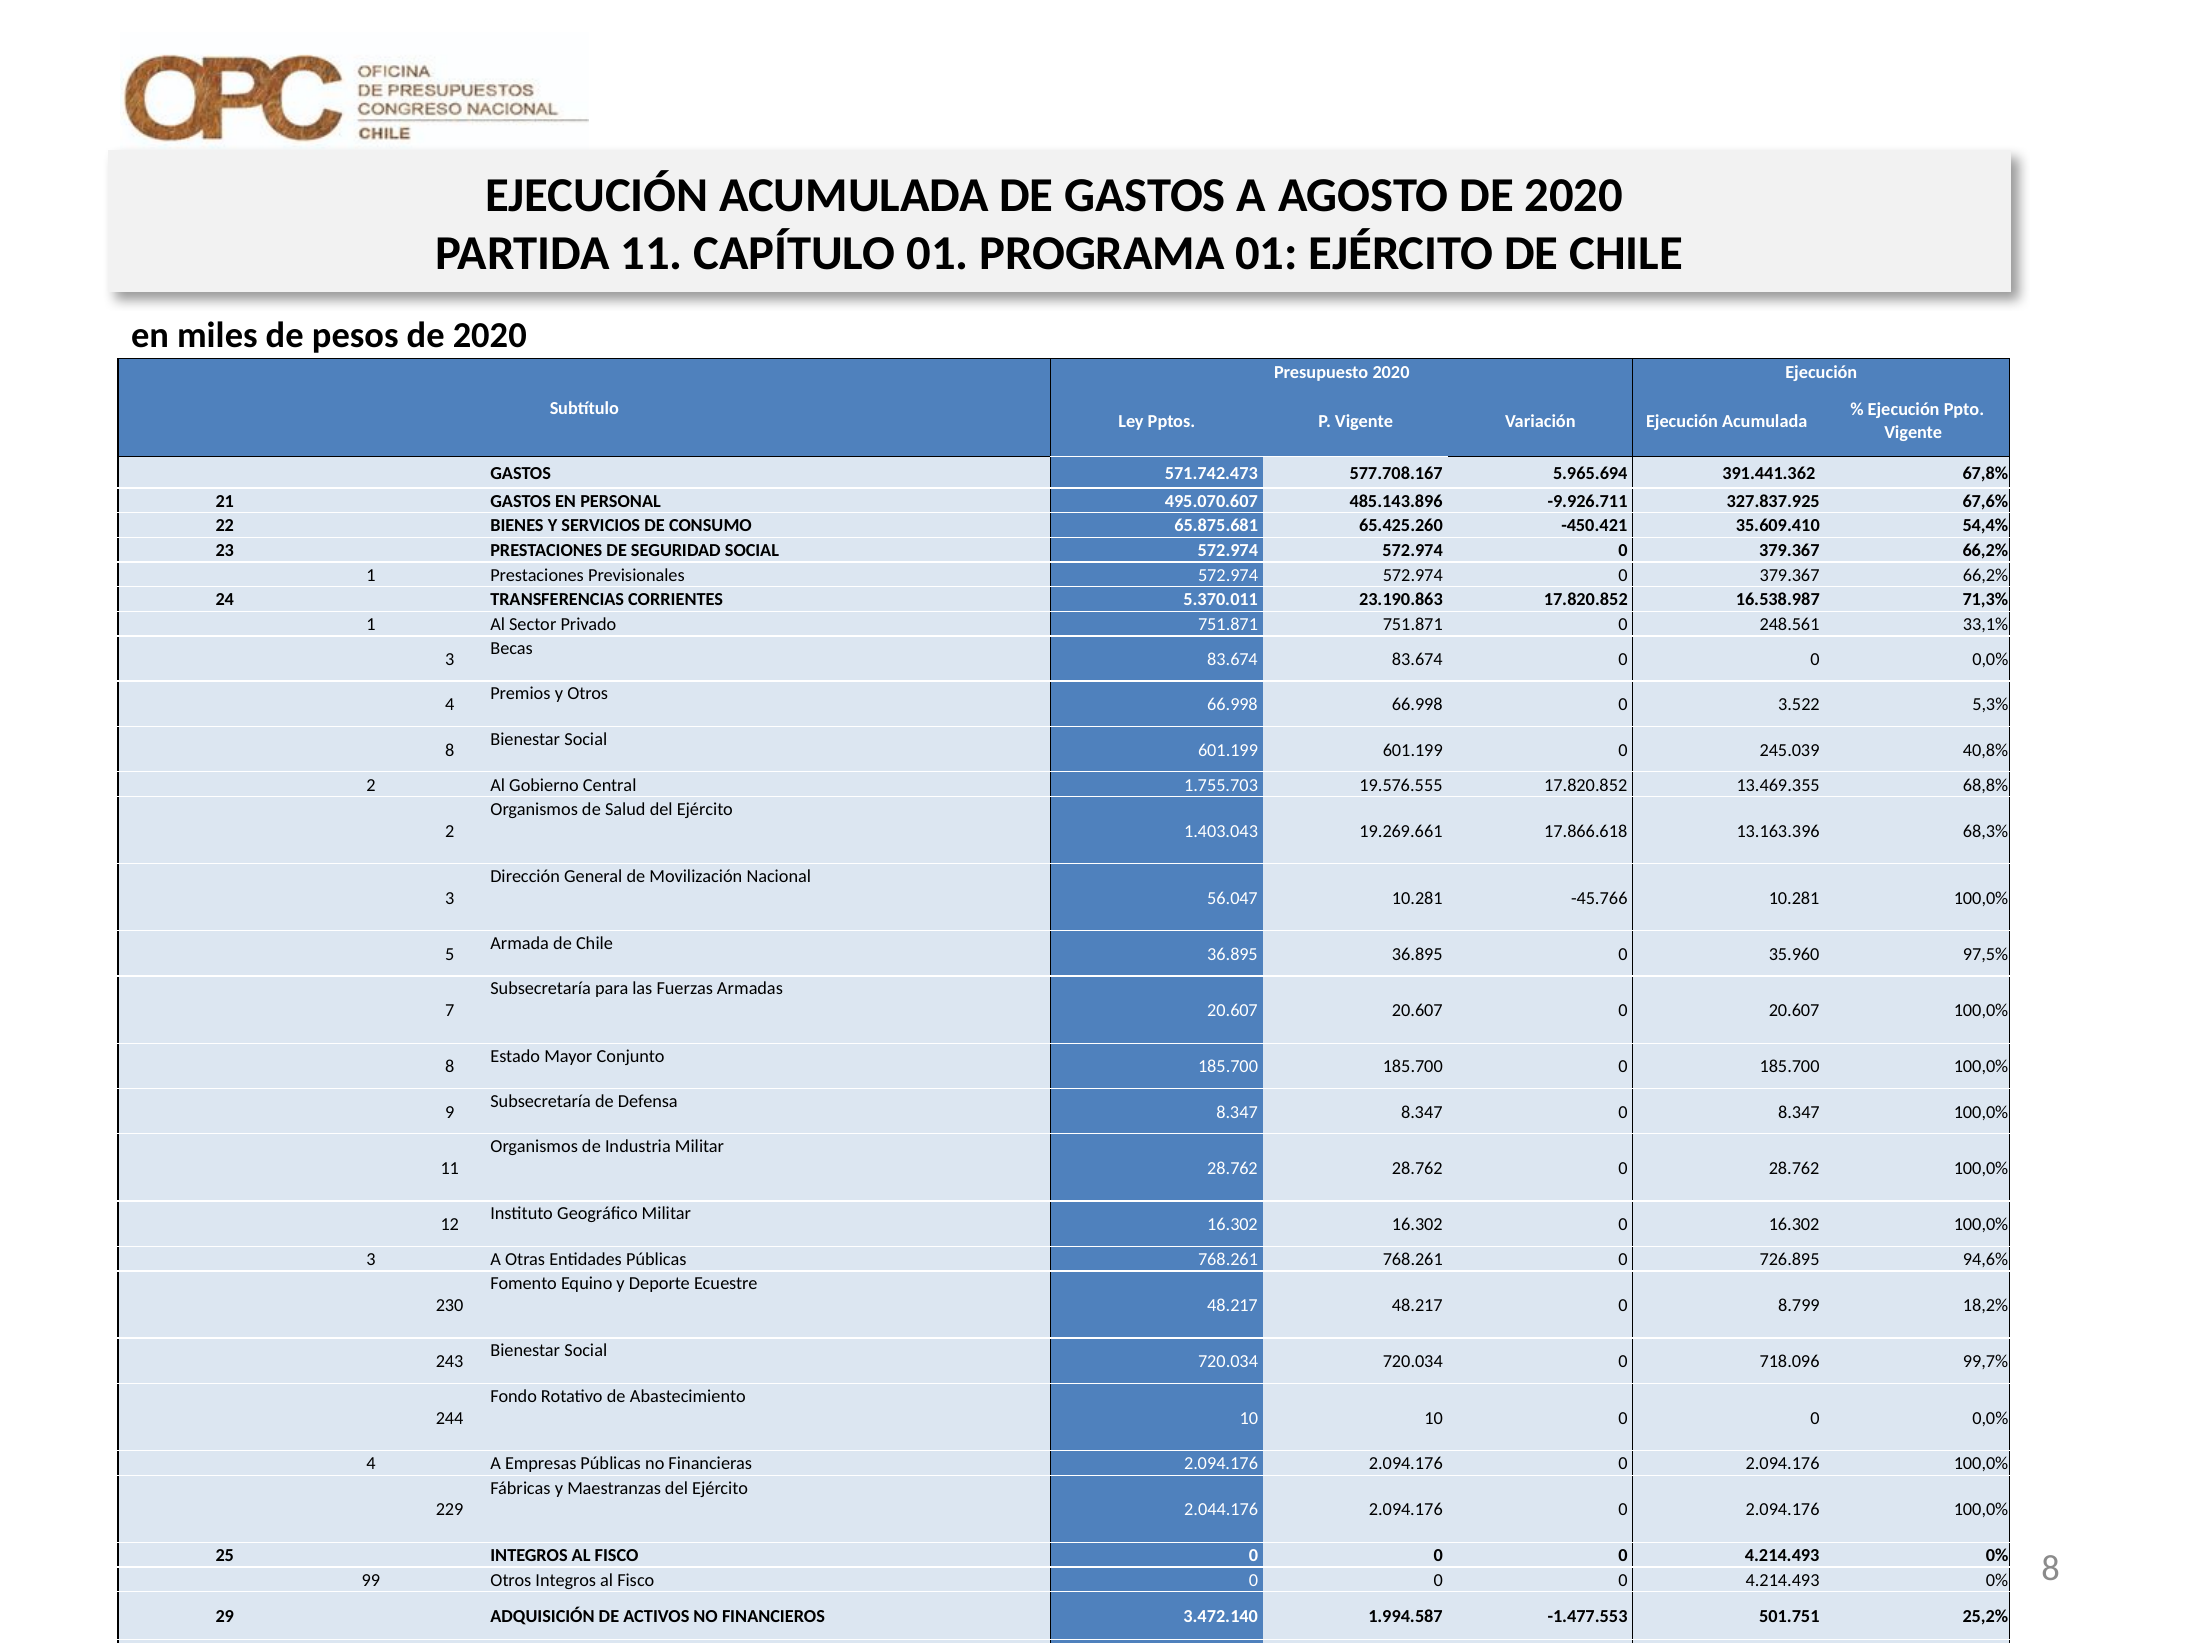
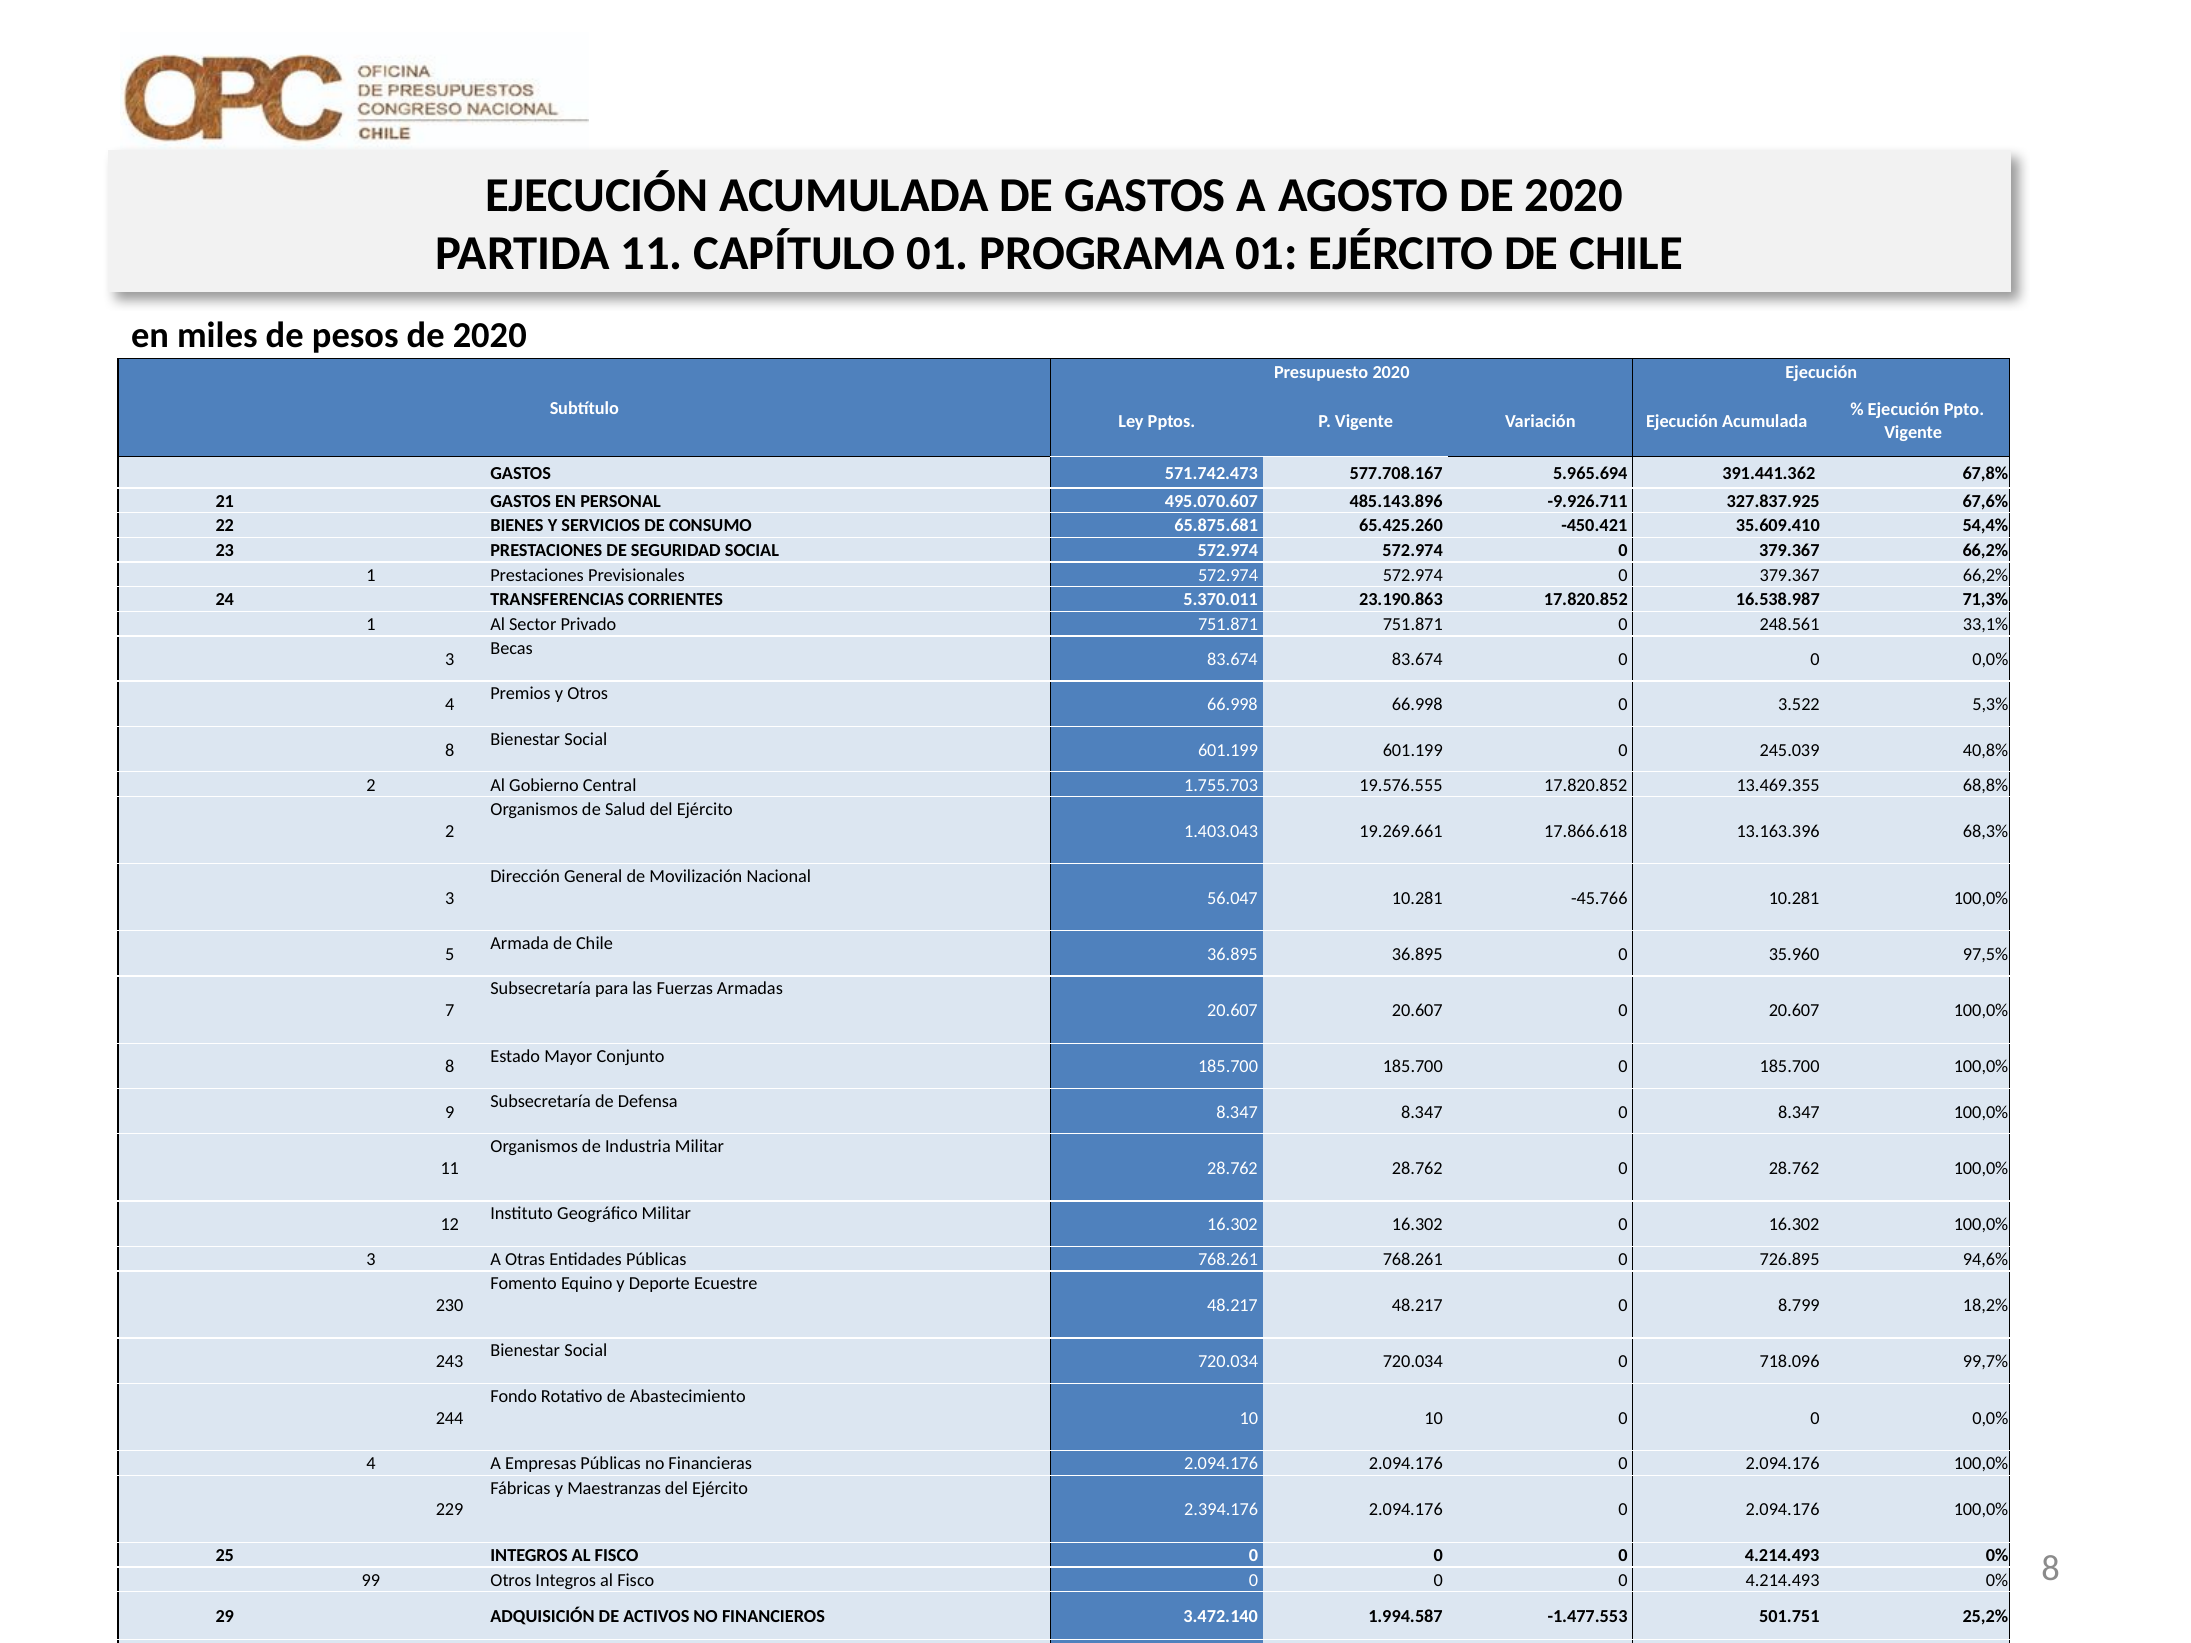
2.044.176: 2.044.176 -> 2.394.176 (1221, 1510)
